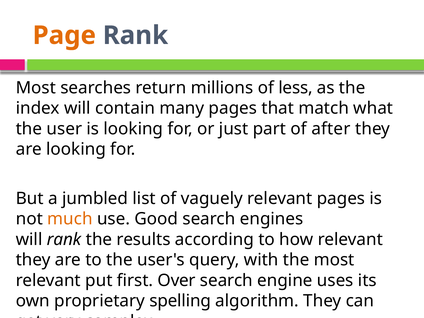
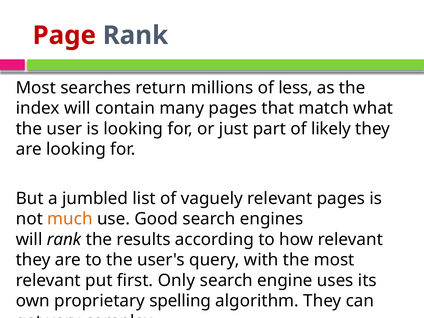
Page colour: orange -> red (64, 35)
after: after -> likely (331, 129)
Over: Over -> Only (176, 280)
